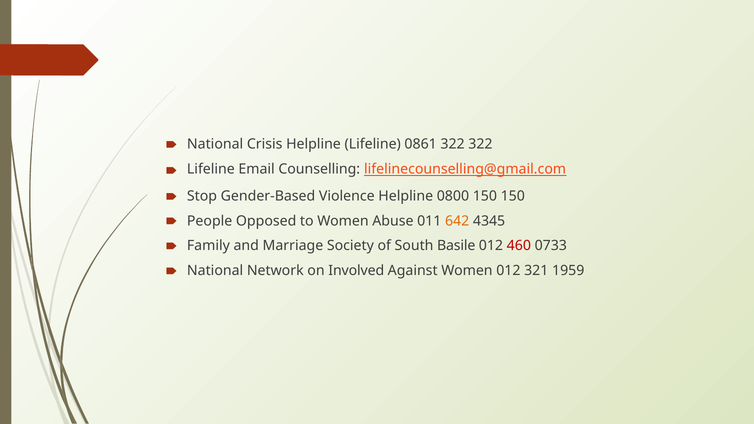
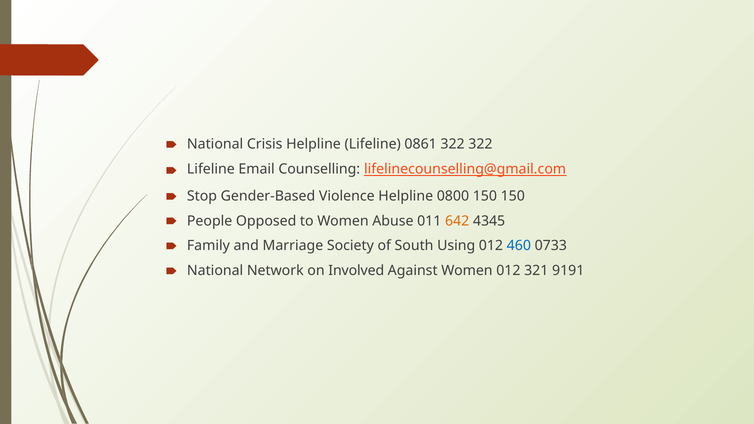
Basile: Basile -> Using (456, 246)
460 colour: red -> blue (519, 246)
1959: 1959 -> 9191 (568, 271)
